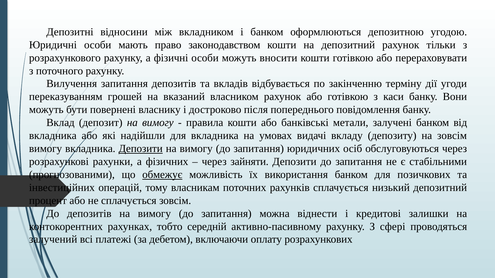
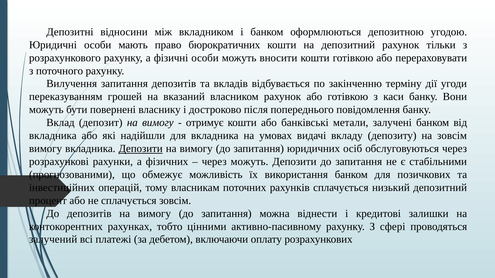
законодавством: законодавством -> бюрократичних (224, 45)
правила: правила -> отримує (205, 123)
через зайняти: зайняти -> можуть (249, 162)
обмежує underline: present -> none (162, 175)
середній: середній -> цінними (207, 227)
